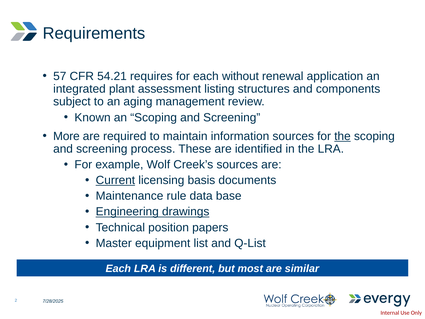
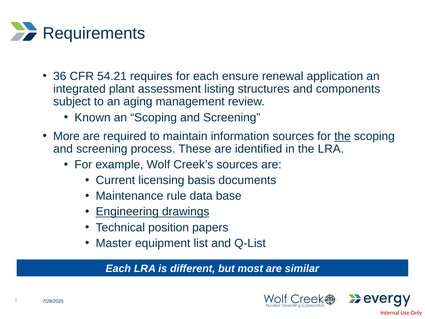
57: 57 -> 36 (60, 76)
without: without -> ensure (240, 76)
Current underline: present -> none (115, 180)
